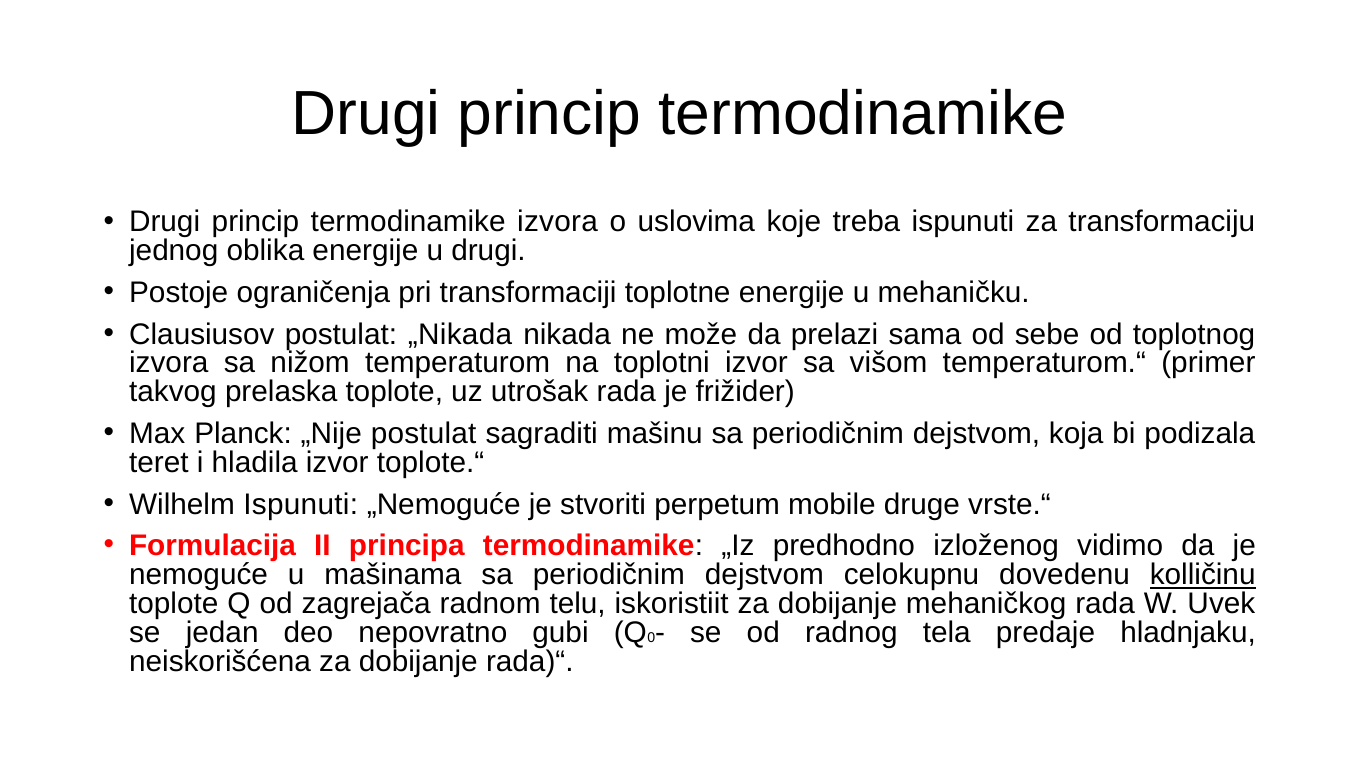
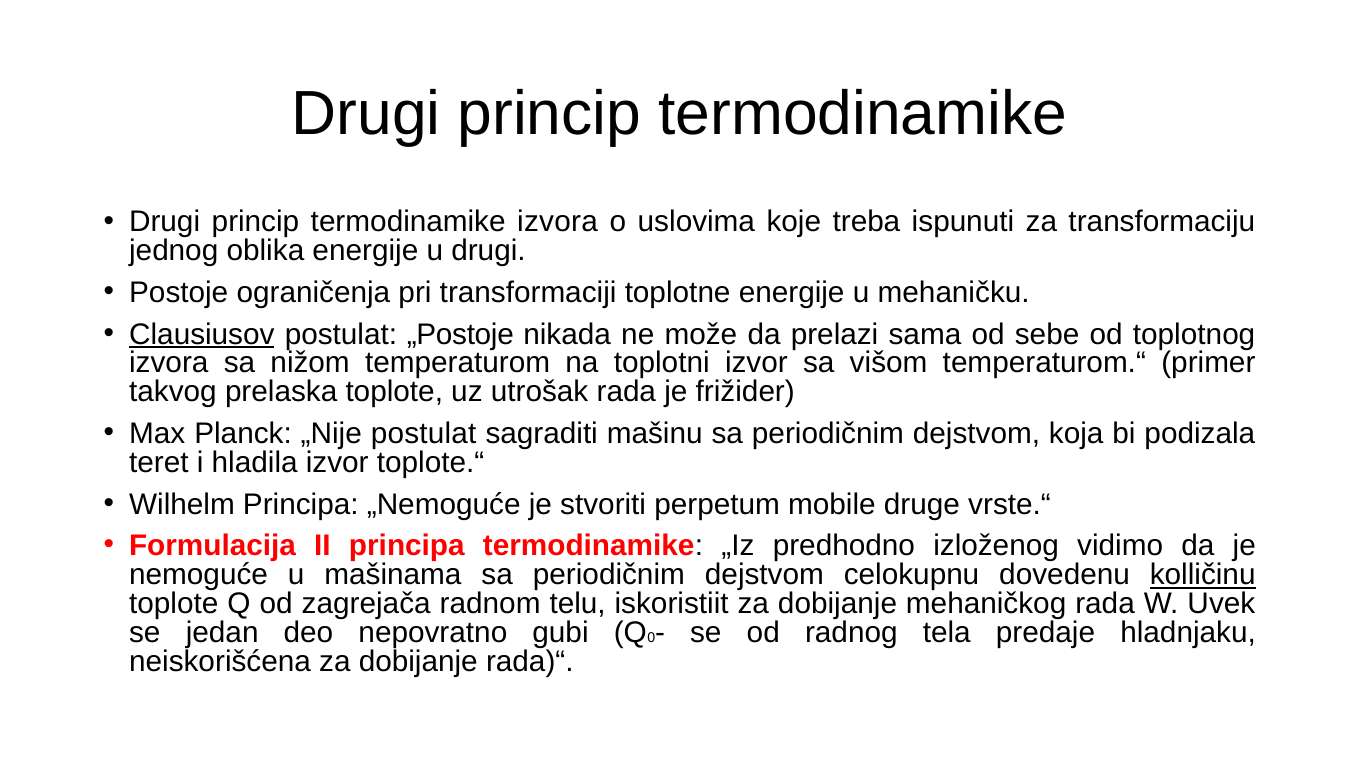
Clausiusov underline: none -> present (202, 334)
„Nikada: „Nikada -> „Postoje (460, 334)
Wilhelm Ispunuti: Ispunuti -> Principa (301, 504)
